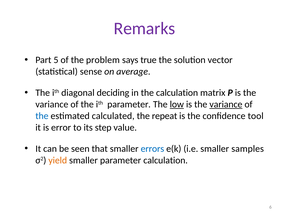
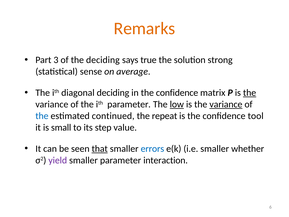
Remarks colour: purple -> orange (144, 28)
5: 5 -> 3 (56, 60)
the problem: problem -> deciding (103, 60)
vector: vector -> strong (220, 60)
in the calculation: calculation -> confidence (177, 93)
the underline: none -> present (250, 93)
calculated: calculated -> continued (113, 116)
error: error -> small (61, 127)
that underline: none -> present (100, 149)
samples: samples -> whether (248, 149)
yield colour: orange -> purple (58, 160)
parameter calculation: calculation -> interaction (166, 160)
